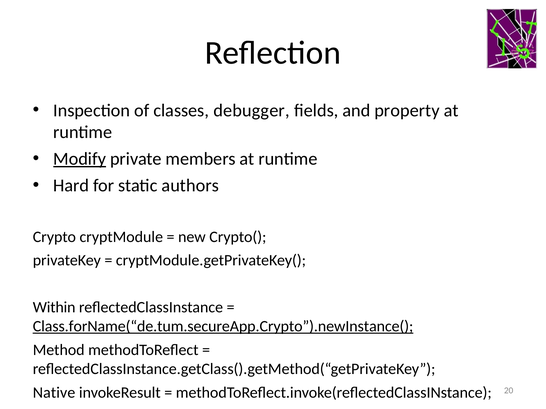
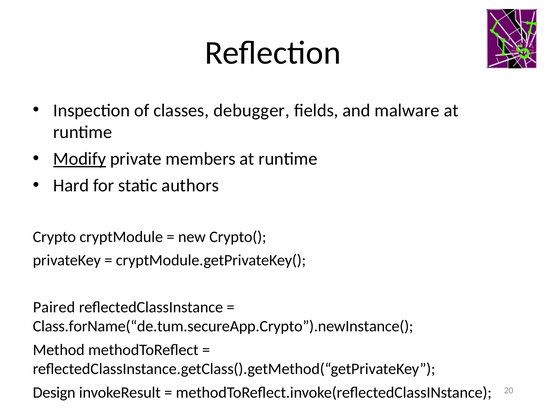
property: property -> malware (407, 110)
Within: Within -> Paired (54, 308)
Class.forName(“de.tum.secureApp.Crypto”).newInstance( underline: present -> none (223, 327)
Native: Native -> Design (54, 393)
